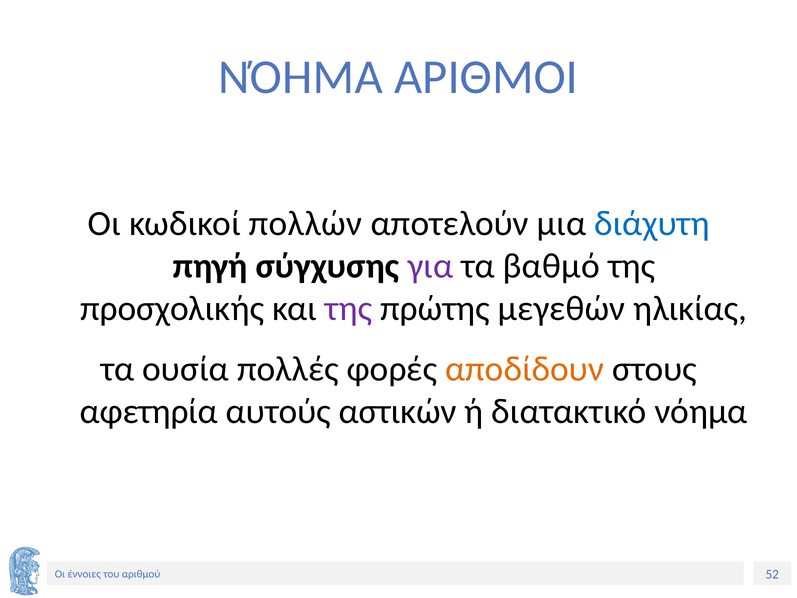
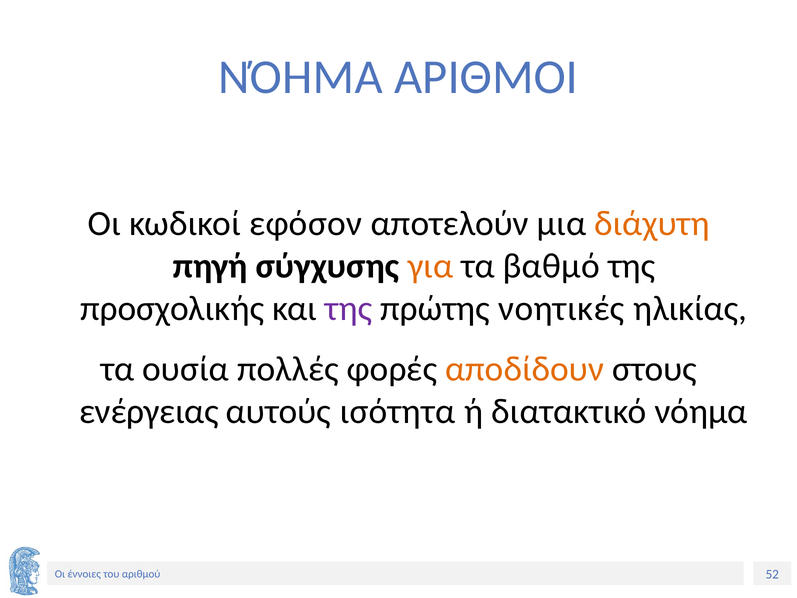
πολλών: πολλών -> εφόσον (306, 224)
διάχυτη colour: blue -> orange (652, 224)
για colour: purple -> orange (430, 266)
μεγεθών: μεγεθών -> νοητικές (561, 309)
αφετηρία: αφετηρία -> ενέργειας (149, 411)
αστικών: αστικών -> ισότητα (397, 411)
